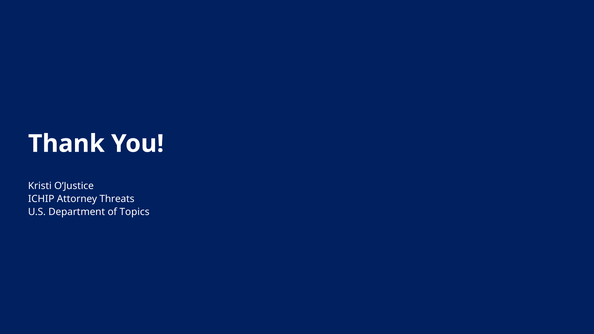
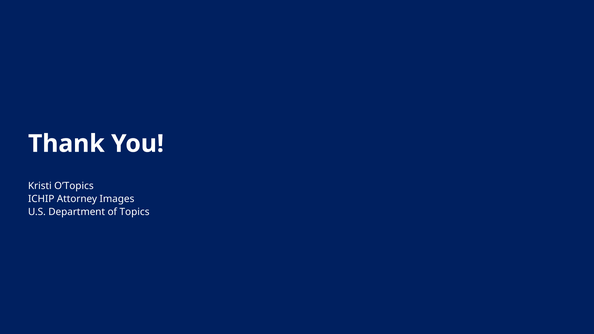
O’Justice: O’Justice -> O’Topics (74, 186)
Threats: Threats -> Images (117, 199)
